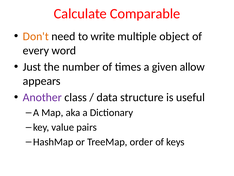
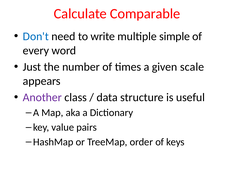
Don't colour: orange -> blue (36, 36)
object: object -> simple (175, 36)
allow: allow -> scale (192, 67)
